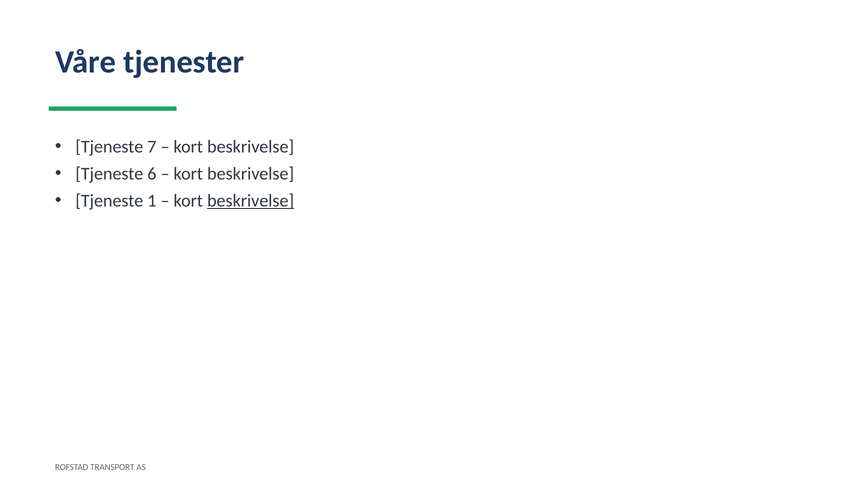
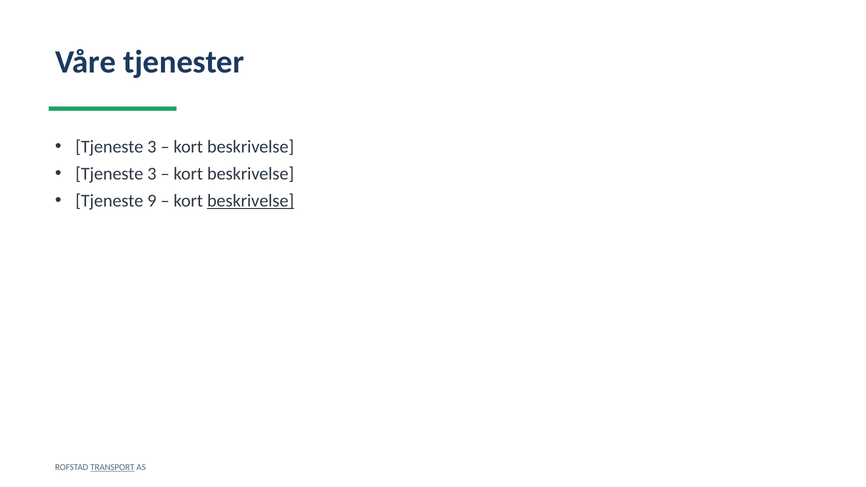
7: 7 -> 3 (152, 147)
6: 6 -> 3 (152, 174)
1: 1 -> 9 (152, 201)
TRANSPORT underline: none -> present (112, 467)
